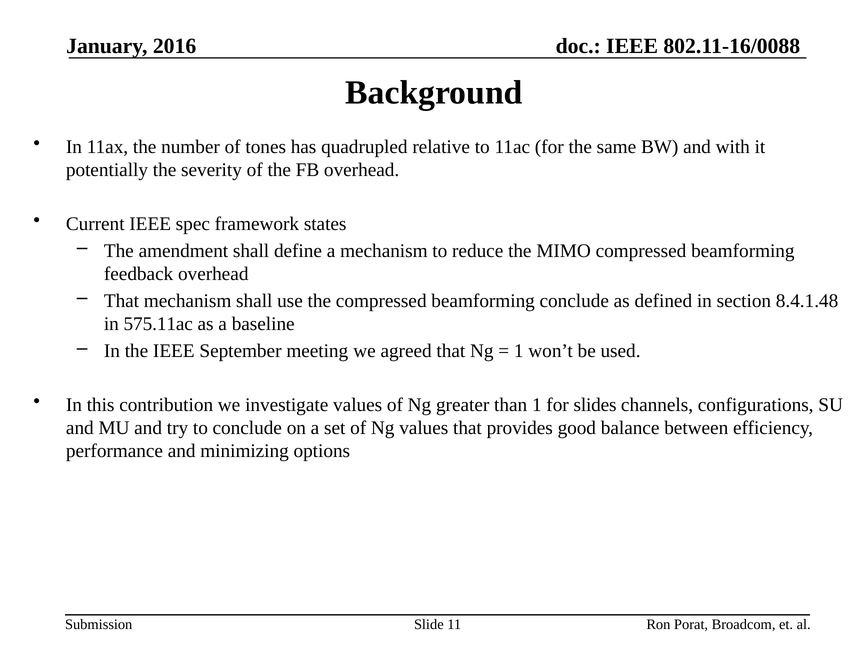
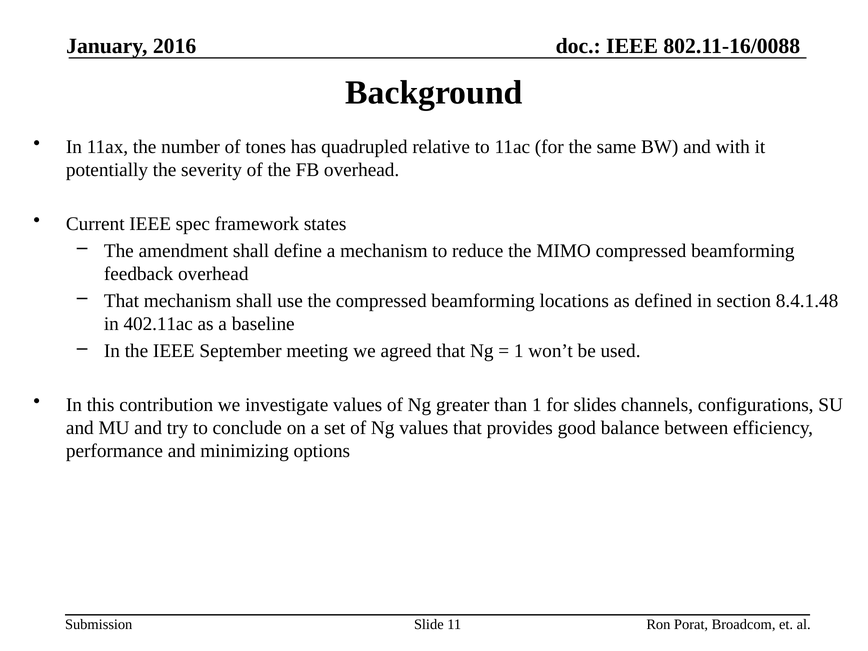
beamforming conclude: conclude -> locations (574, 301)
575.11ac: 575.11ac -> 402.11ac (158, 324)
